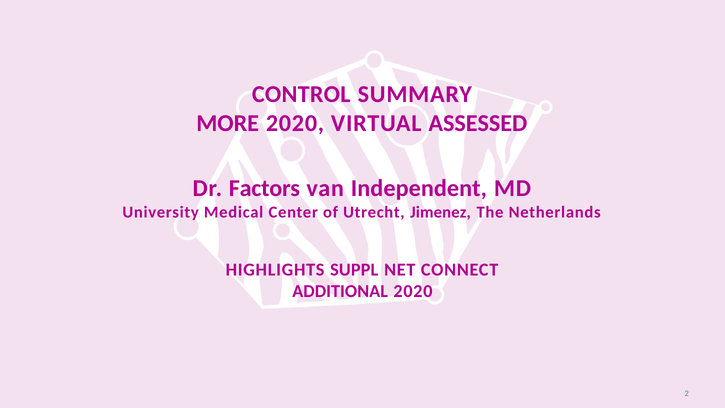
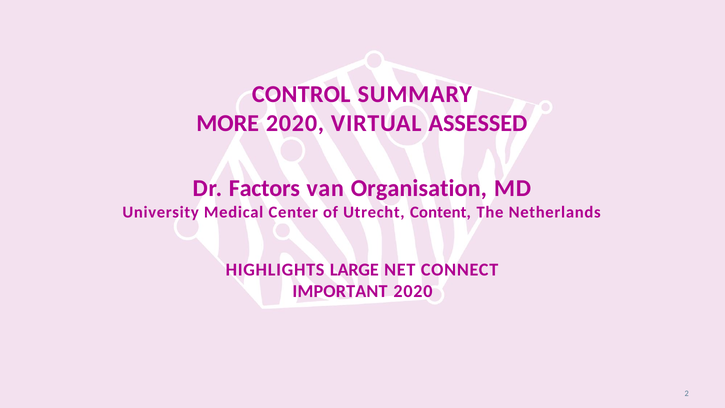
Independent: Independent -> Organisation (419, 188)
Jimenez: Jimenez -> Content (440, 212)
SUPPL: SUPPL -> LARGE (354, 270)
ADDITIONAL: ADDITIONAL -> IMPORTANT (340, 291)
